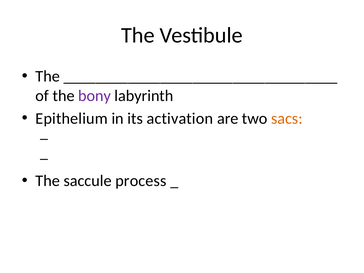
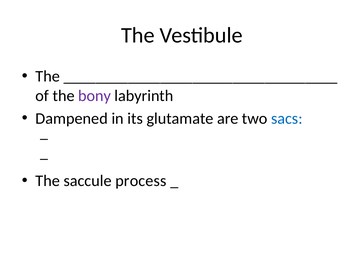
Epithelium: Epithelium -> Dampened (72, 118)
activation: activation -> glutamate (180, 118)
sacs colour: orange -> blue (287, 118)
